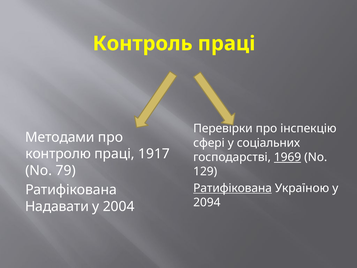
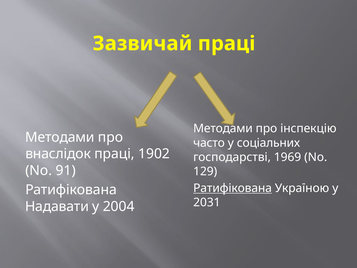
Контроль: Контроль -> Зазвичай (142, 43)
Перевірки: Перевірки -> Методами (223, 128)
сфері: сфері -> часто (209, 143)
контролю: контролю -> внаслідок (58, 154)
1917: 1917 -> 1902 (154, 154)
1969 underline: present -> none (288, 157)
79: 79 -> 91 (66, 170)
2094: 2094 -> 2031 (207, 202)
